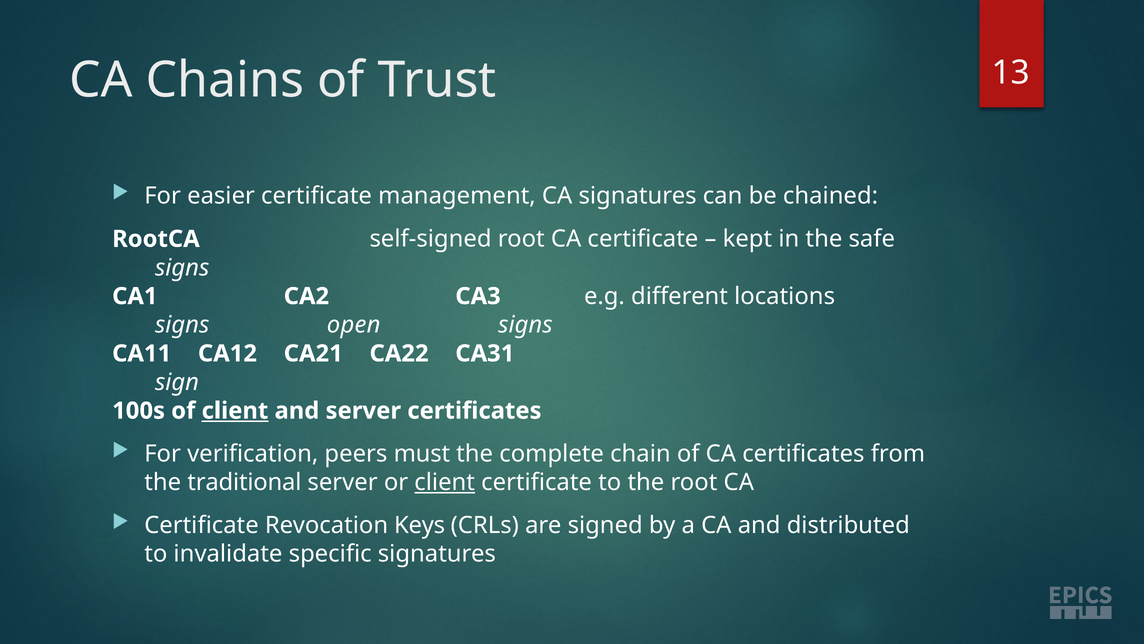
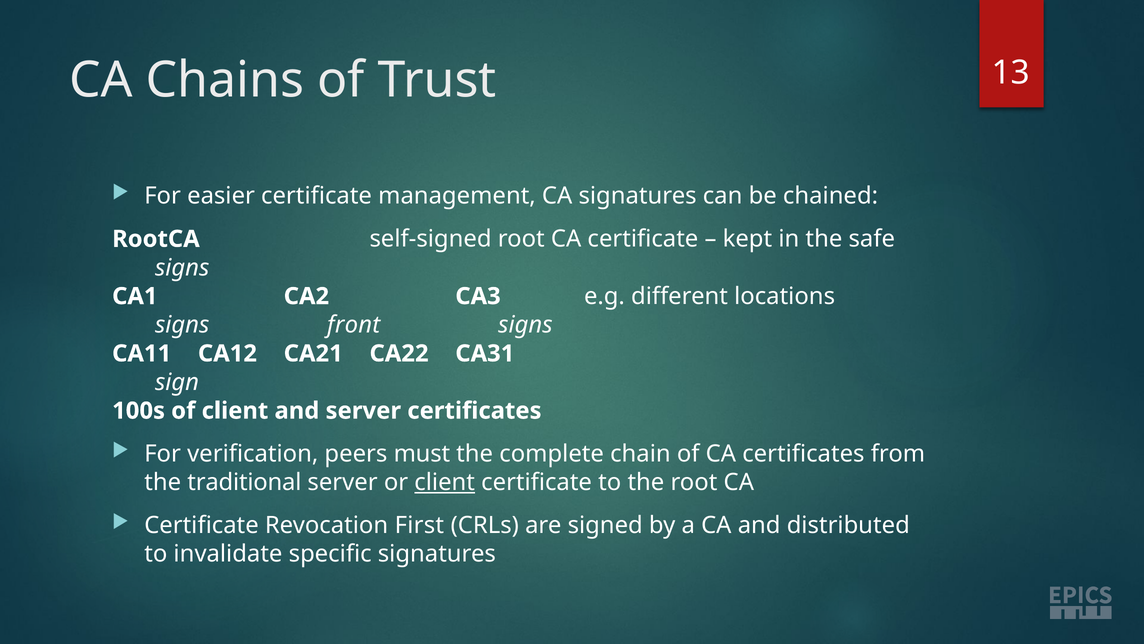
open: open -> front (354, 325)
client underline: present -> none (235, 410)
Keys: Keys -> First (419, 525)
